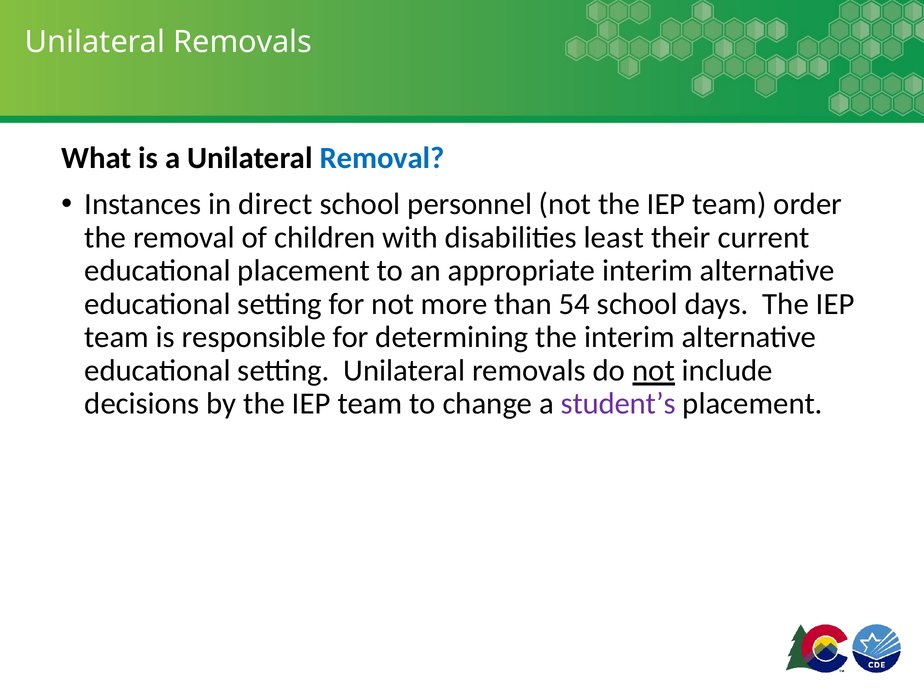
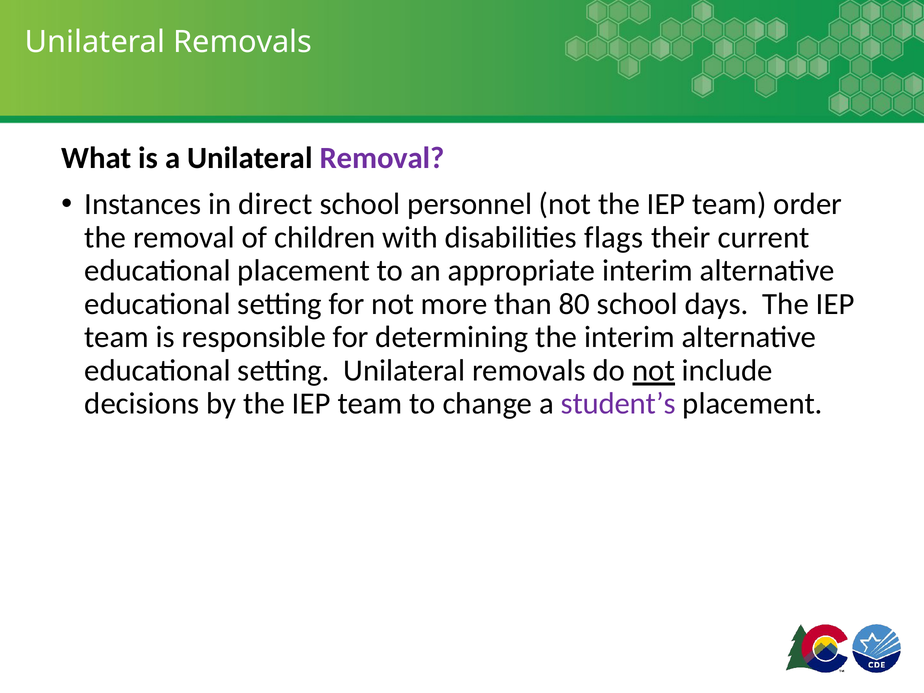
Removal colour: blue -> purple (382, 158)
least: least -> flags (614, 238)
54: 54 -> 80 (574, 304)
